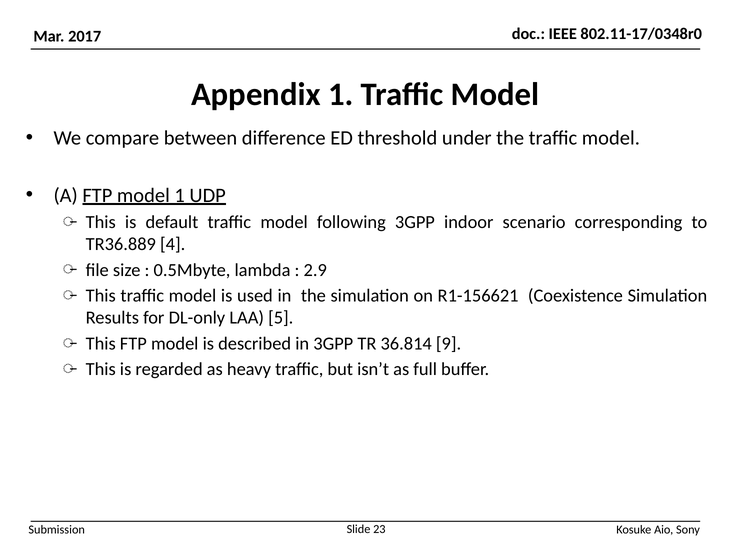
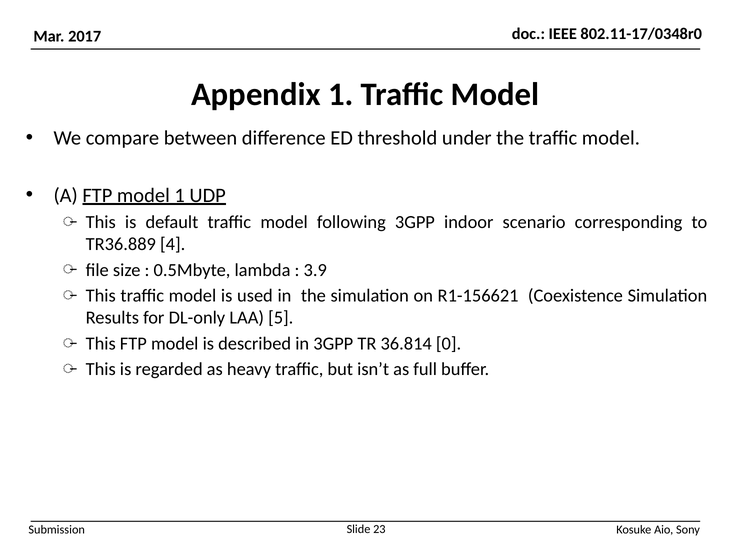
2.9: 2.9 -> 3.9 (315, 270)
9: 9 -> 0 (449, 344)
